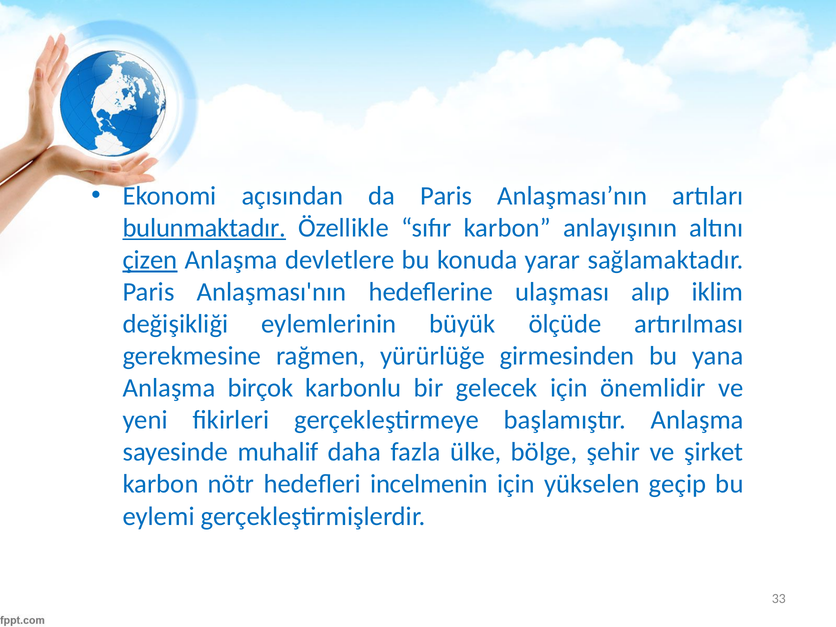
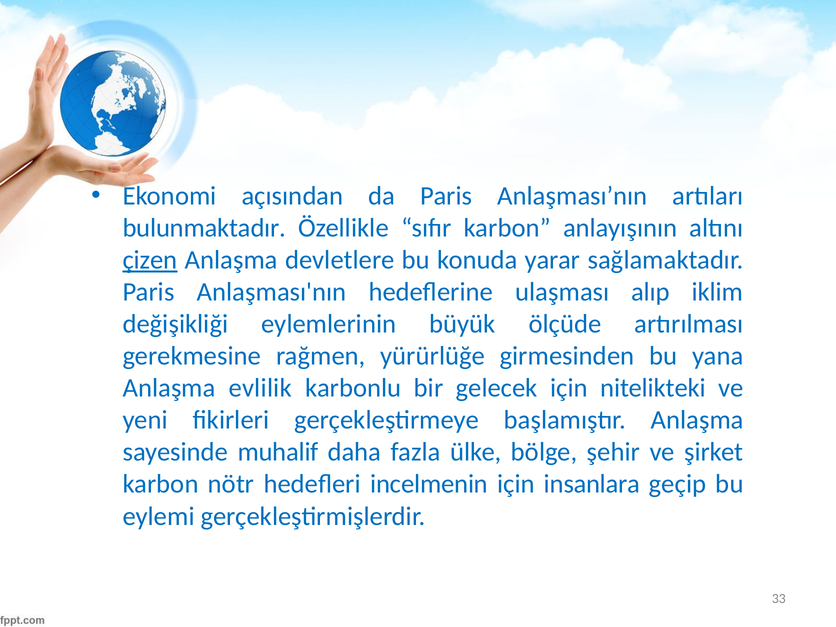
bulunmaktadır underline: present -> none (204, 228)
birçok: birçok -> evlilik (260, 388)
önemlidir: önemlidir -> nitelikteki (653, 388)
yükselen: yükselen -> insanlara (592, 484)
